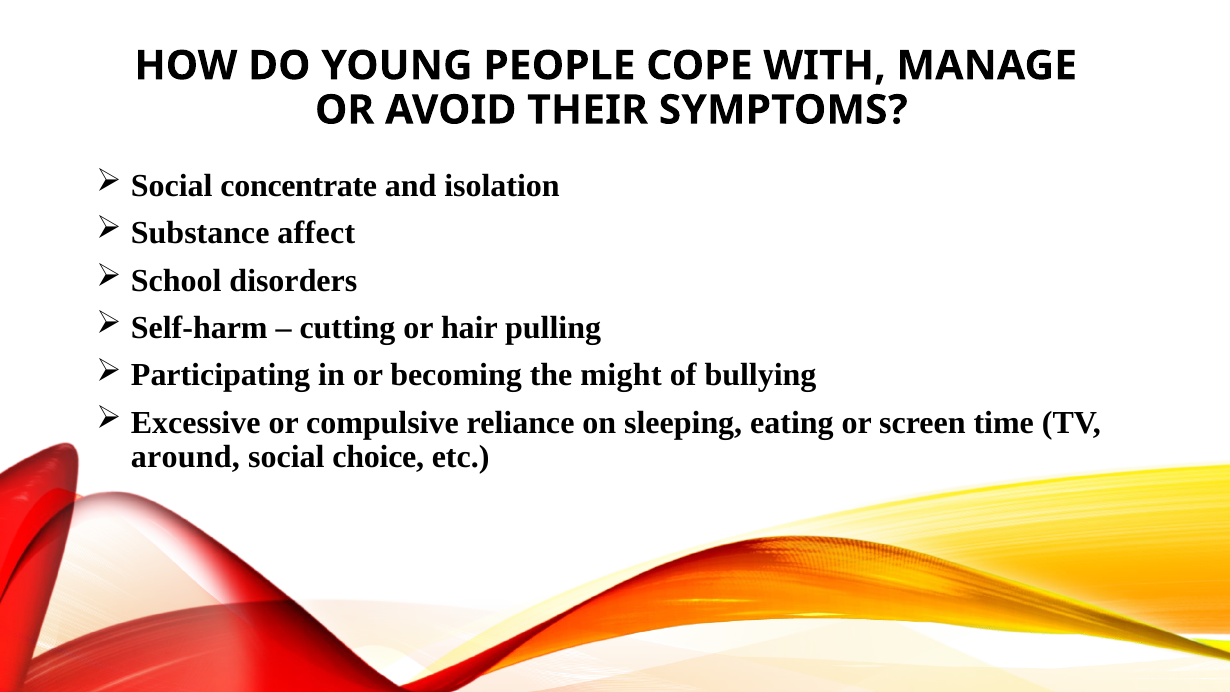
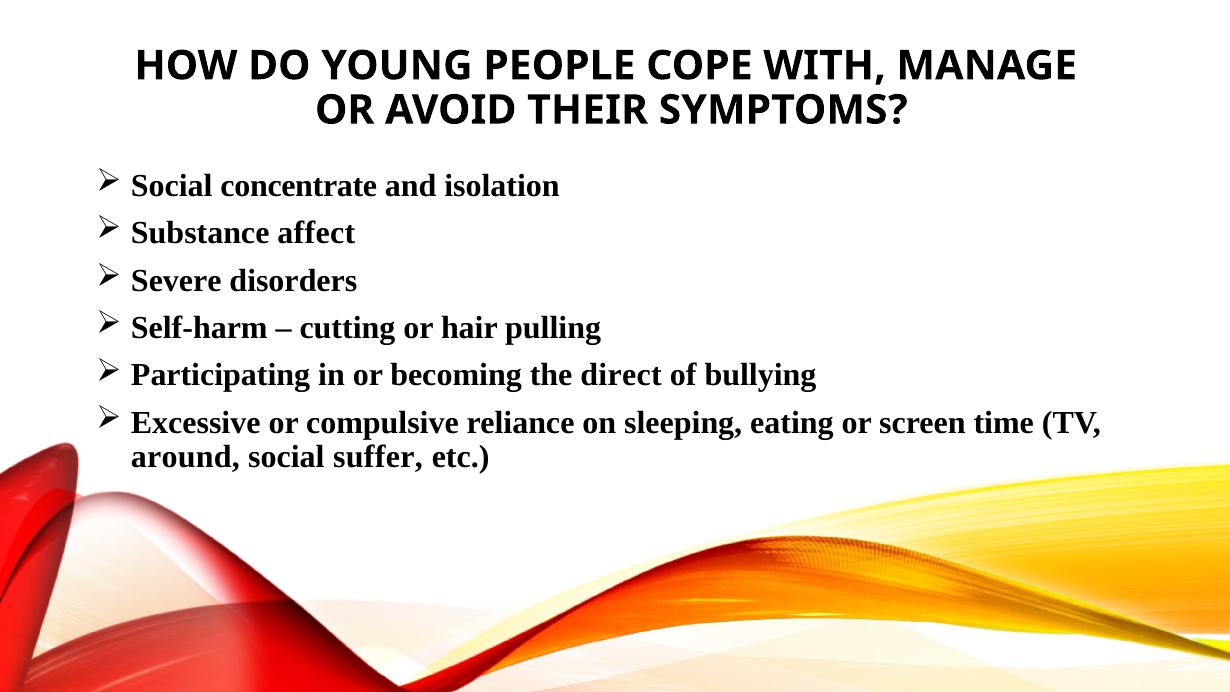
School: School -> Severe (176, 280)
might: might -> direct (621, 375)
choice: choice -> suffer (378, 457)
